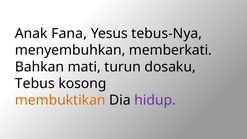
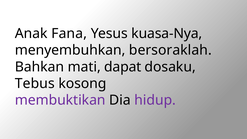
tebus-Nya: tebus-Nya -> kuasa-Nya (167, 33)
memberkati: memberkati -> bersoraklah (170, 50)
turun: turun -> dapat (123, 67)
membuktikan colour: orange -> purple (60, 100)
